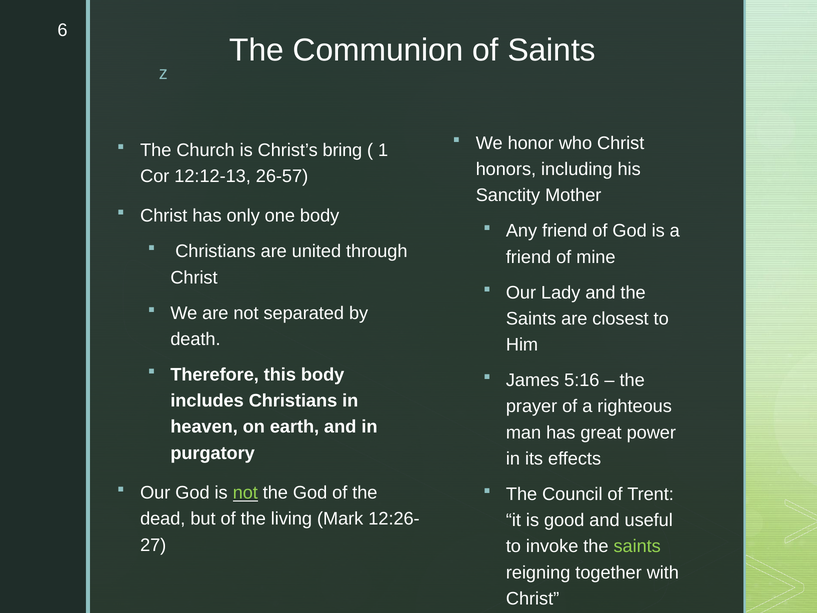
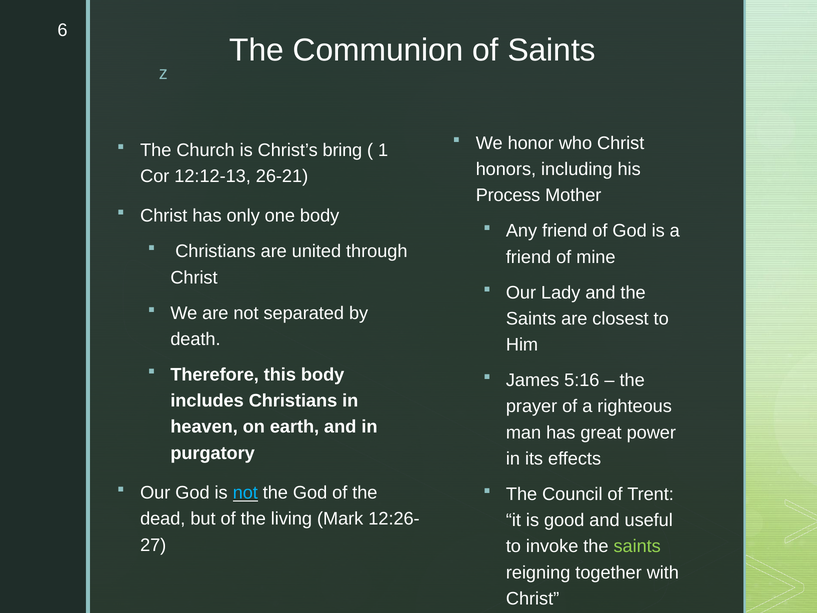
26-57: 26-57 -> 26-21 (282, 176)
Sanctity: Sanctity -> Process (508, 195)
not colour: light green -> light blue (245, 493)
